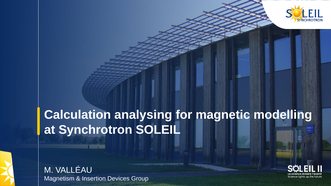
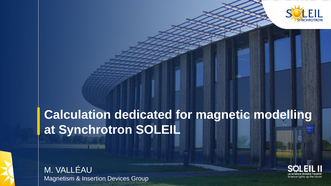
analysing: analysing -> dedicated (143, 115)
